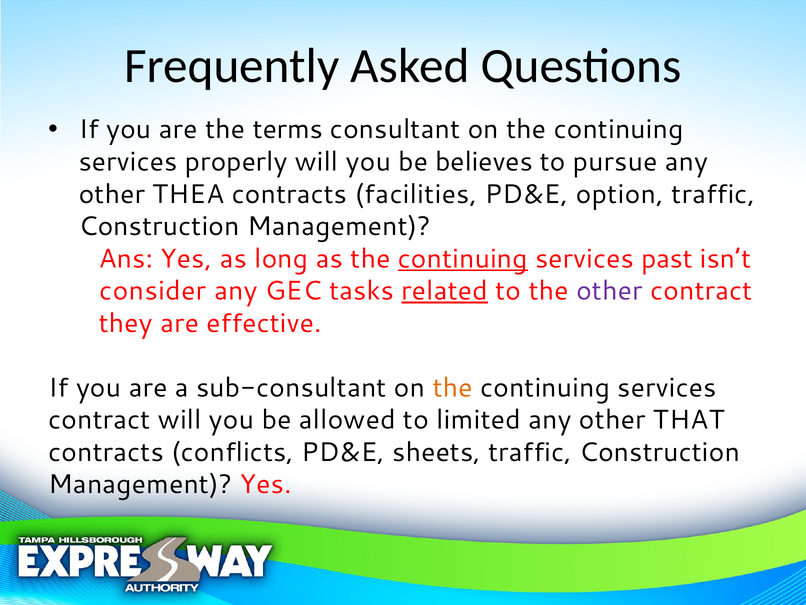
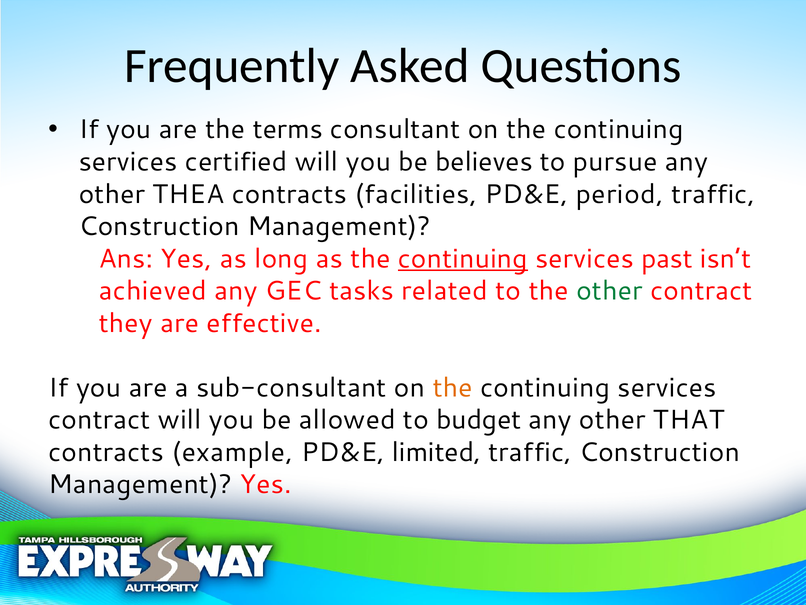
properly: properly -> certified (236, 162)
option: option -> period (620, 194)
consider: consider -> achieved (153, 291)
related underline: present -> none (445, 291)
other colour: purple -> green (609, 291)
limited: limited -> budget (479, 420)
conflicts: conflicts -> example (232, 452)
sheets: sheets -> limited (437, 452)
